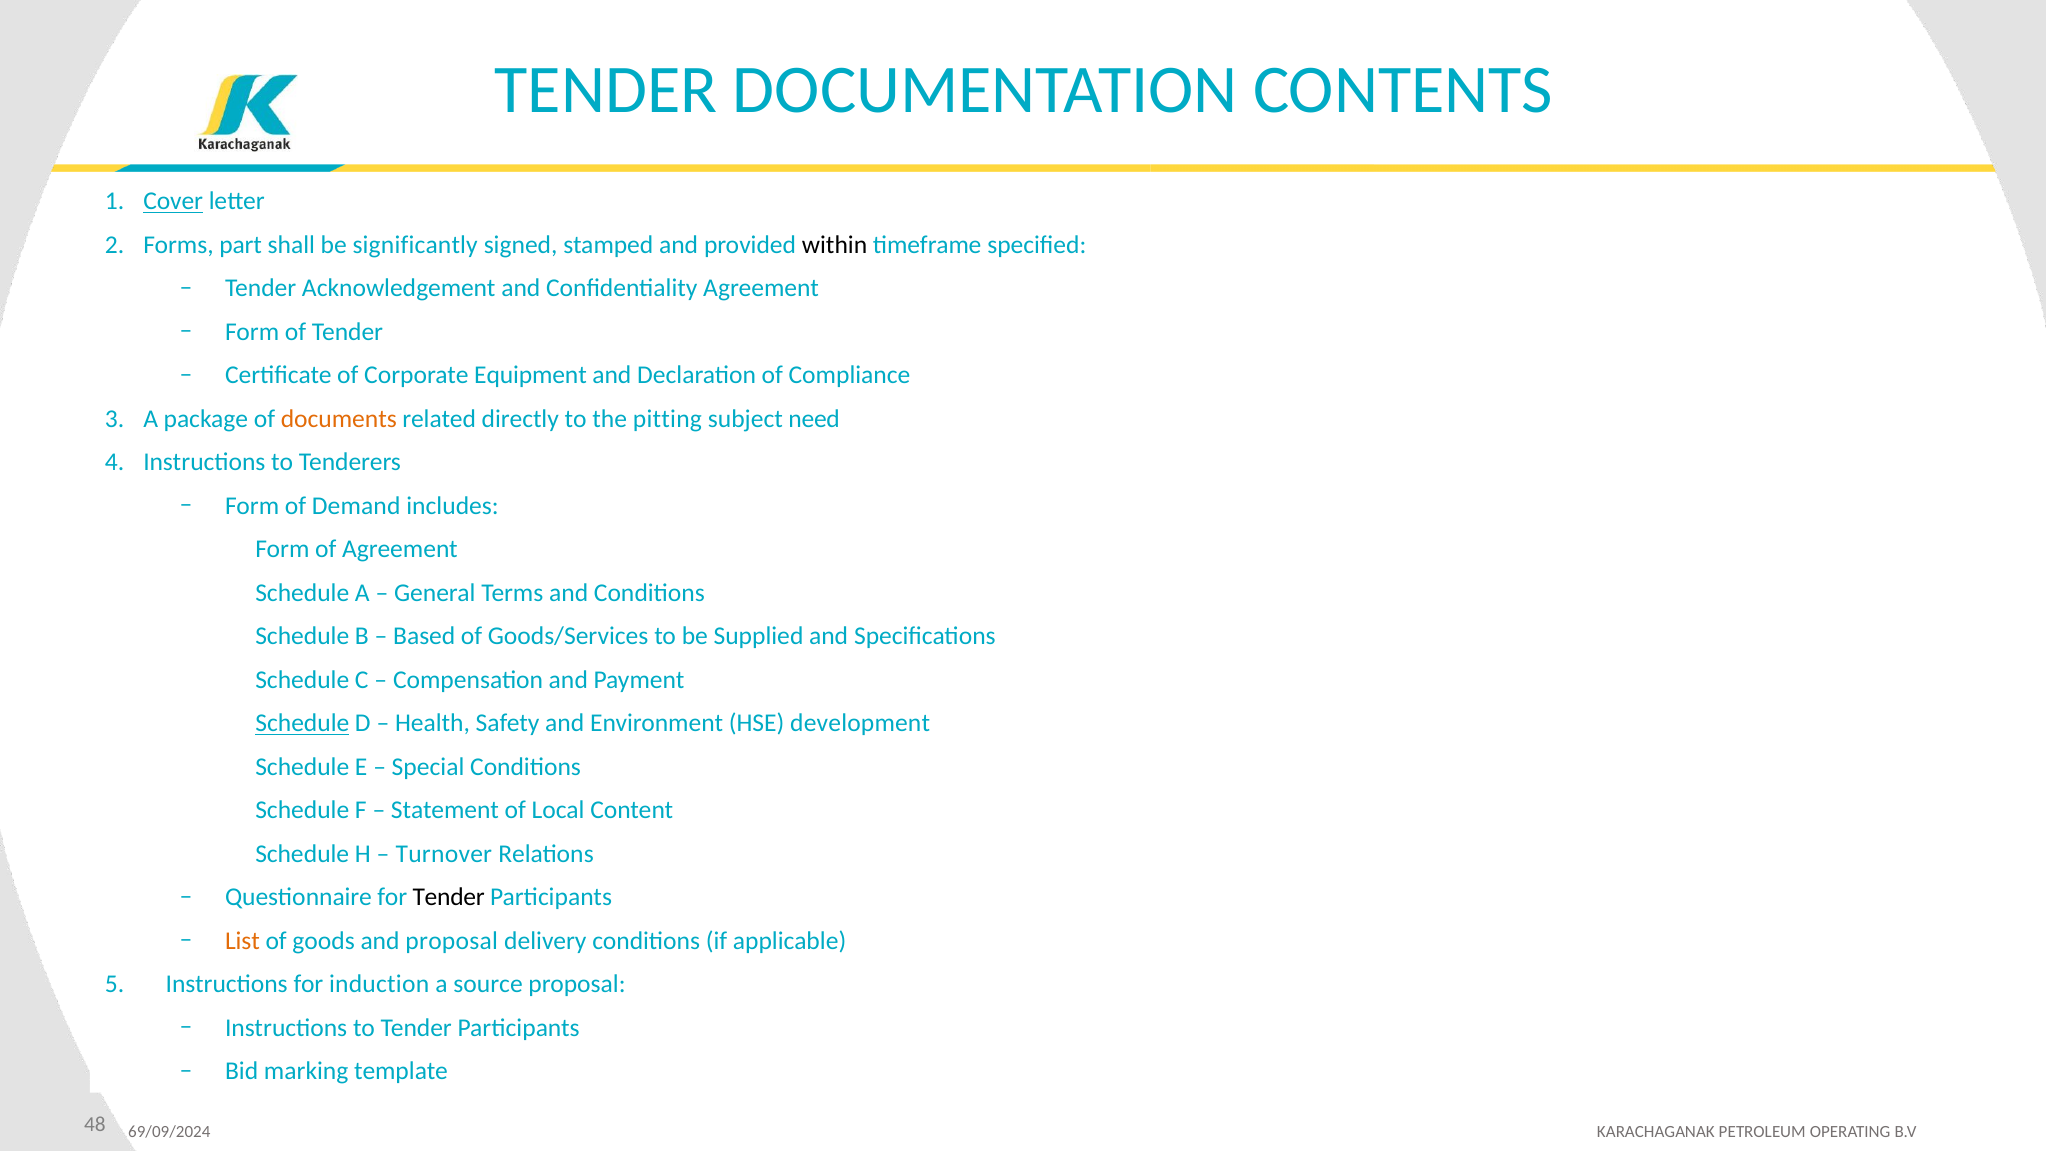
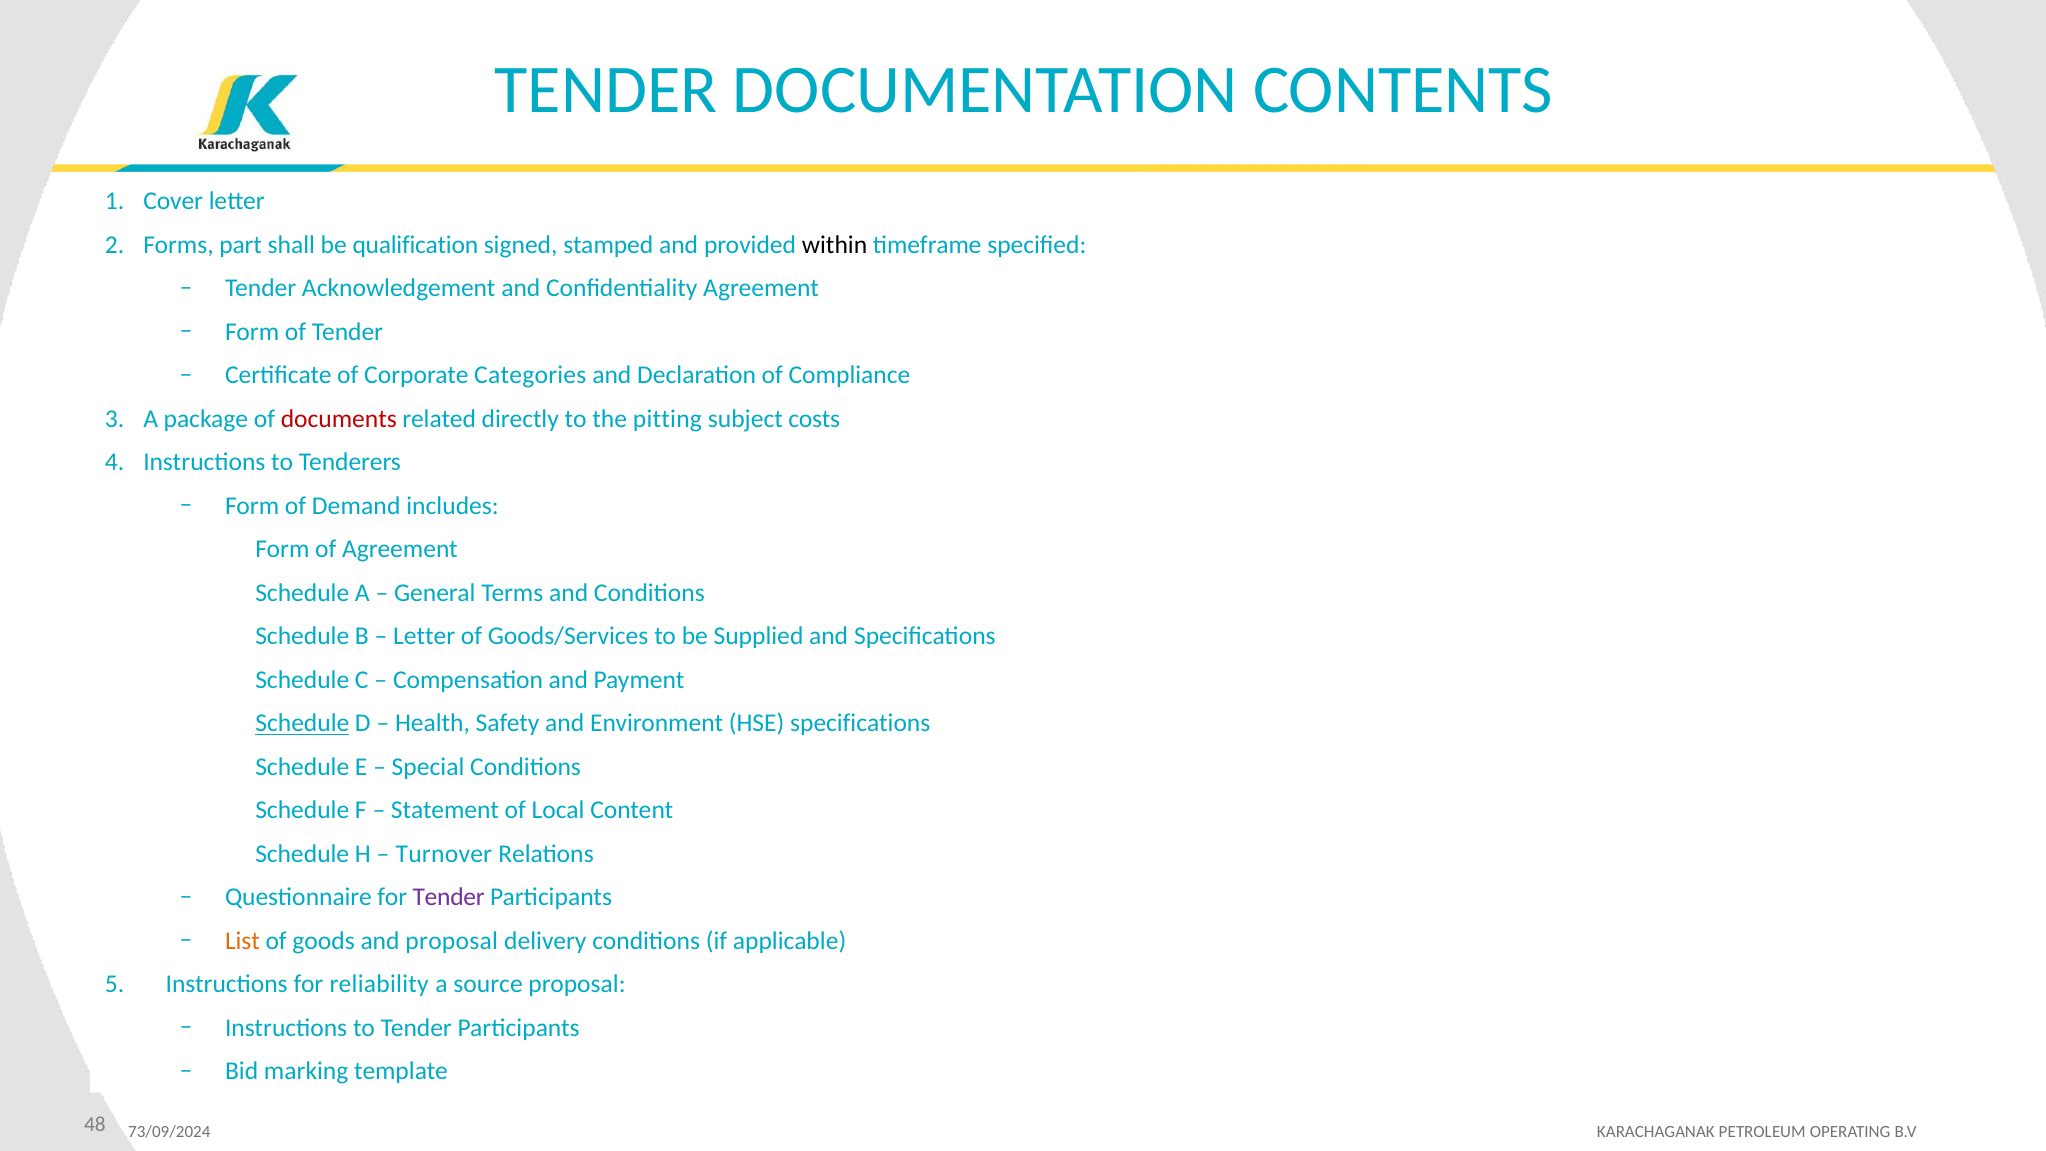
Cover underline: present -> none (173, 201)
significantly: significantly -> qualification (415, 245)
Equipment: Equipment -> Categories (530, 375)
documents colour: orange -> red (339, 419)
need: need -> costs (814, 419)
Based: Based -> Letter (424, 636)
HSE development: development -> specifications (860, 723)
Tender colour: black -> purple (449, 897)
induction: induction -> reliability (379, 984)
69/09/2024: 69/09/2024 -> 73/09/2024 (169, 1132)
